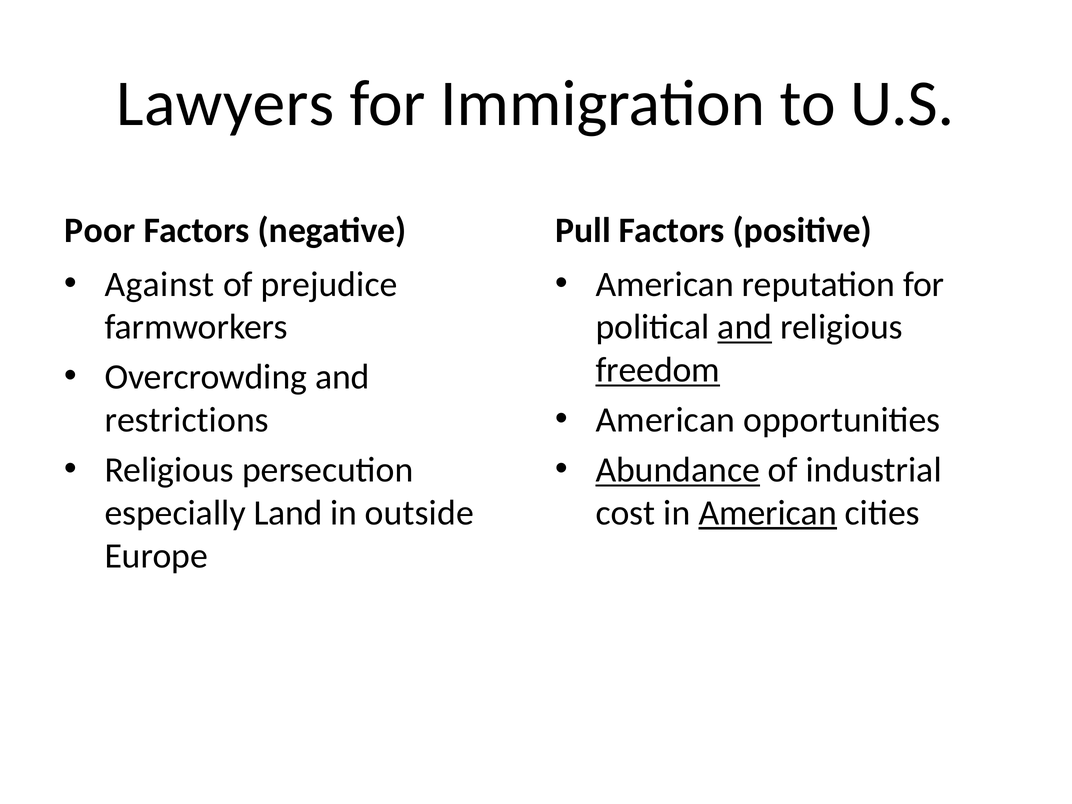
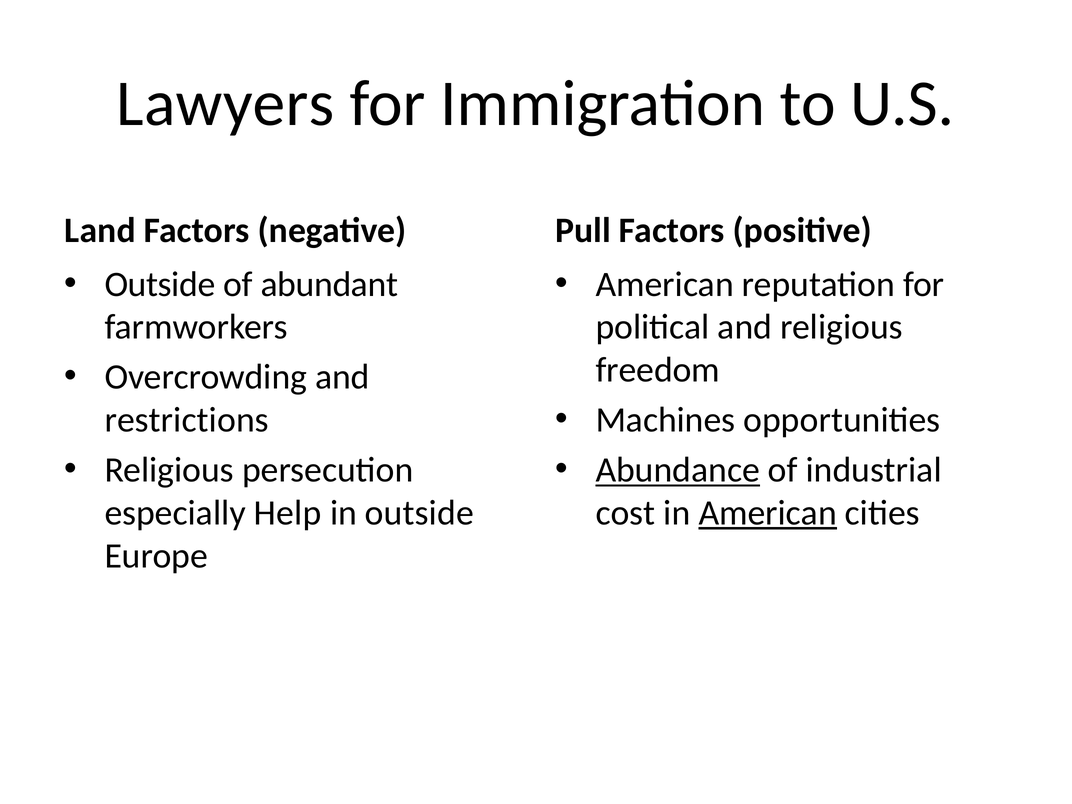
Poor: Poor -> Land (100, 231)
Against: Against -> Outside (160, 284)
prejudice: prejudice -> abundant (329, 284)
and underline: present -> none (745, 327)
freedom underline: present -> none (658, 370)
American: American -> Machines (665, 420)
Land: Land -> Help (288, 513)
